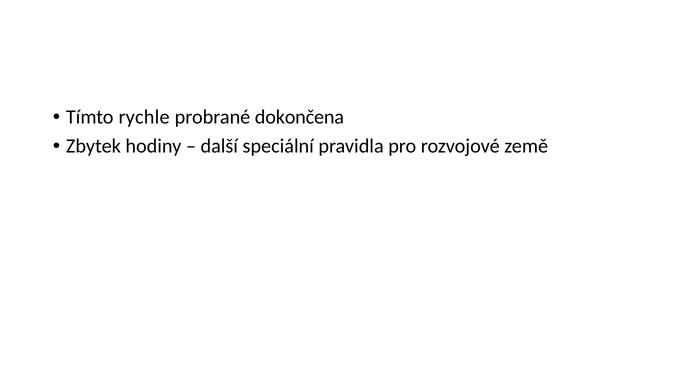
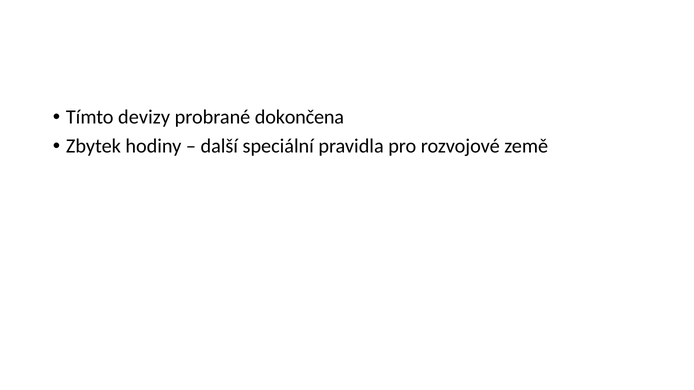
rychle: rychle -> devizy (144, 117)
